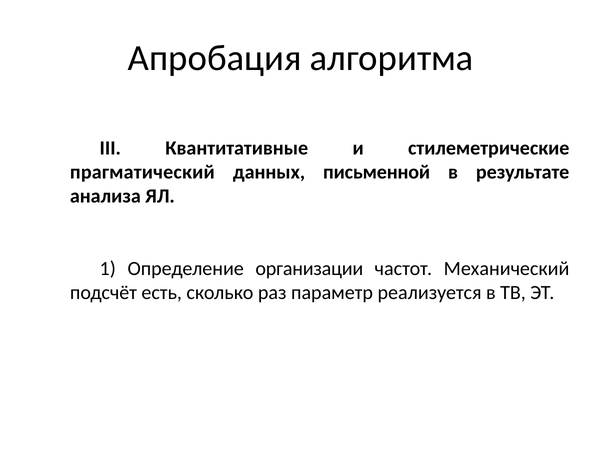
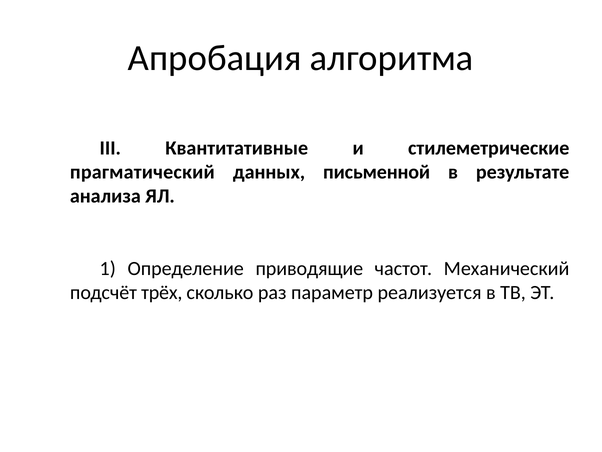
организации: организации -> приводящие (309, 268)
есть: есть -> трёх (162, 292)
